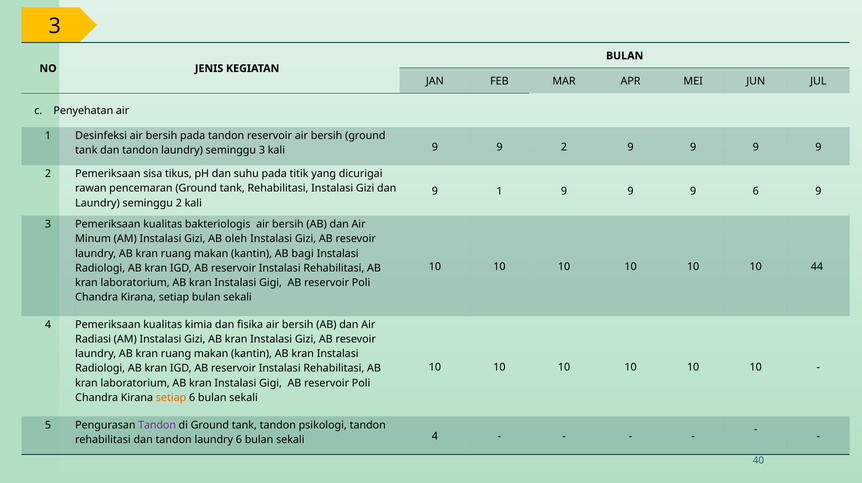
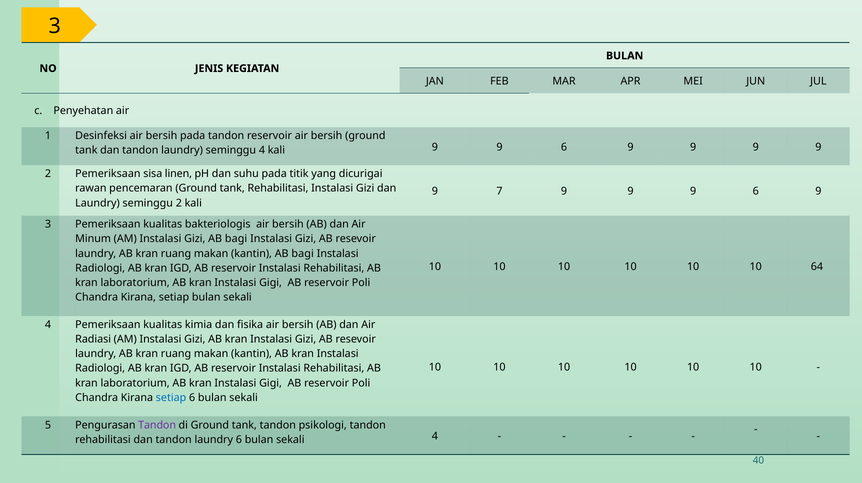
seminggu 3: 3 -> 4 (262, 150)
kali 9 9 2: 2 -> 6 (564, 147)
tikus: tikus -> linen (178, 174)
9 1: 1 -> 7 (499, 191)
Gizi AB oleh: oleh -> bagi (236, 239)
44: 44 -> 64 (817, 267)
setiap colour: orange -> blue (171, 398)
